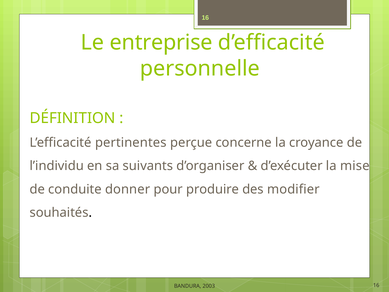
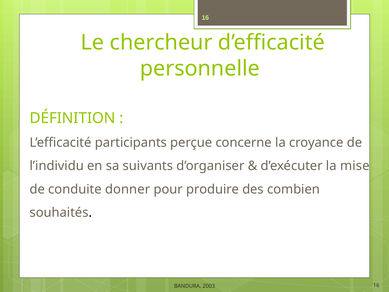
entreprise: entreprise -> chercheur (161, 43)
pertinentes: pertinentes -> participants (131, 142)
modifier: modifier -> combien (293, 189)
